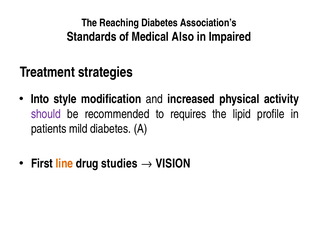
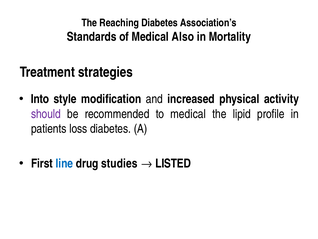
Impaired: Impaired -> Mortality (230, 37)
to requires: requires -> medical (188, 114)
mild: mild -> loss (78, 129)
line colour: orange -> blue (64, 163)
VISION: VISION -> LISTED (173, 163)
